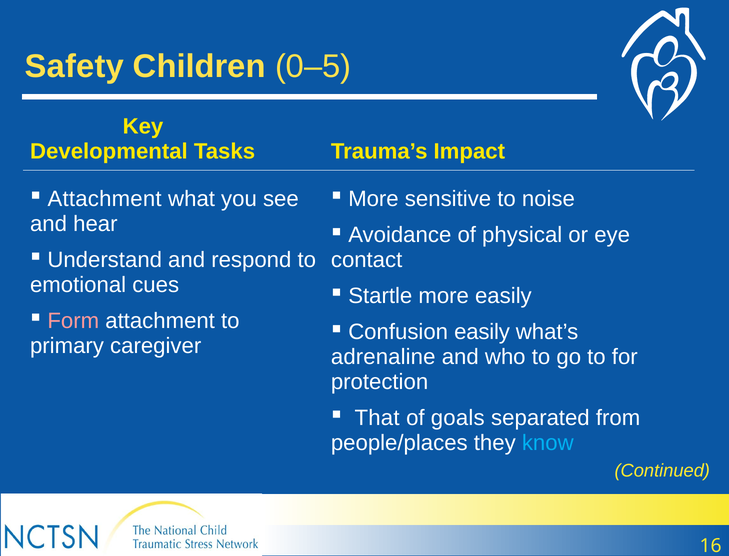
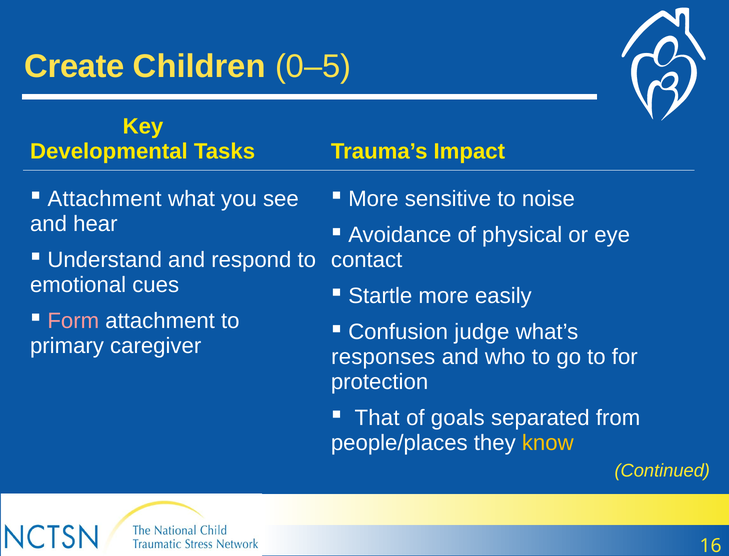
Safety: Safety -> Create (74, 66)
Confusion easily: easily -> judge (482, 332)
adrenaline: adrenaline -> responses (383, 357)
know colour: light blue -> yellow (548, 442)
